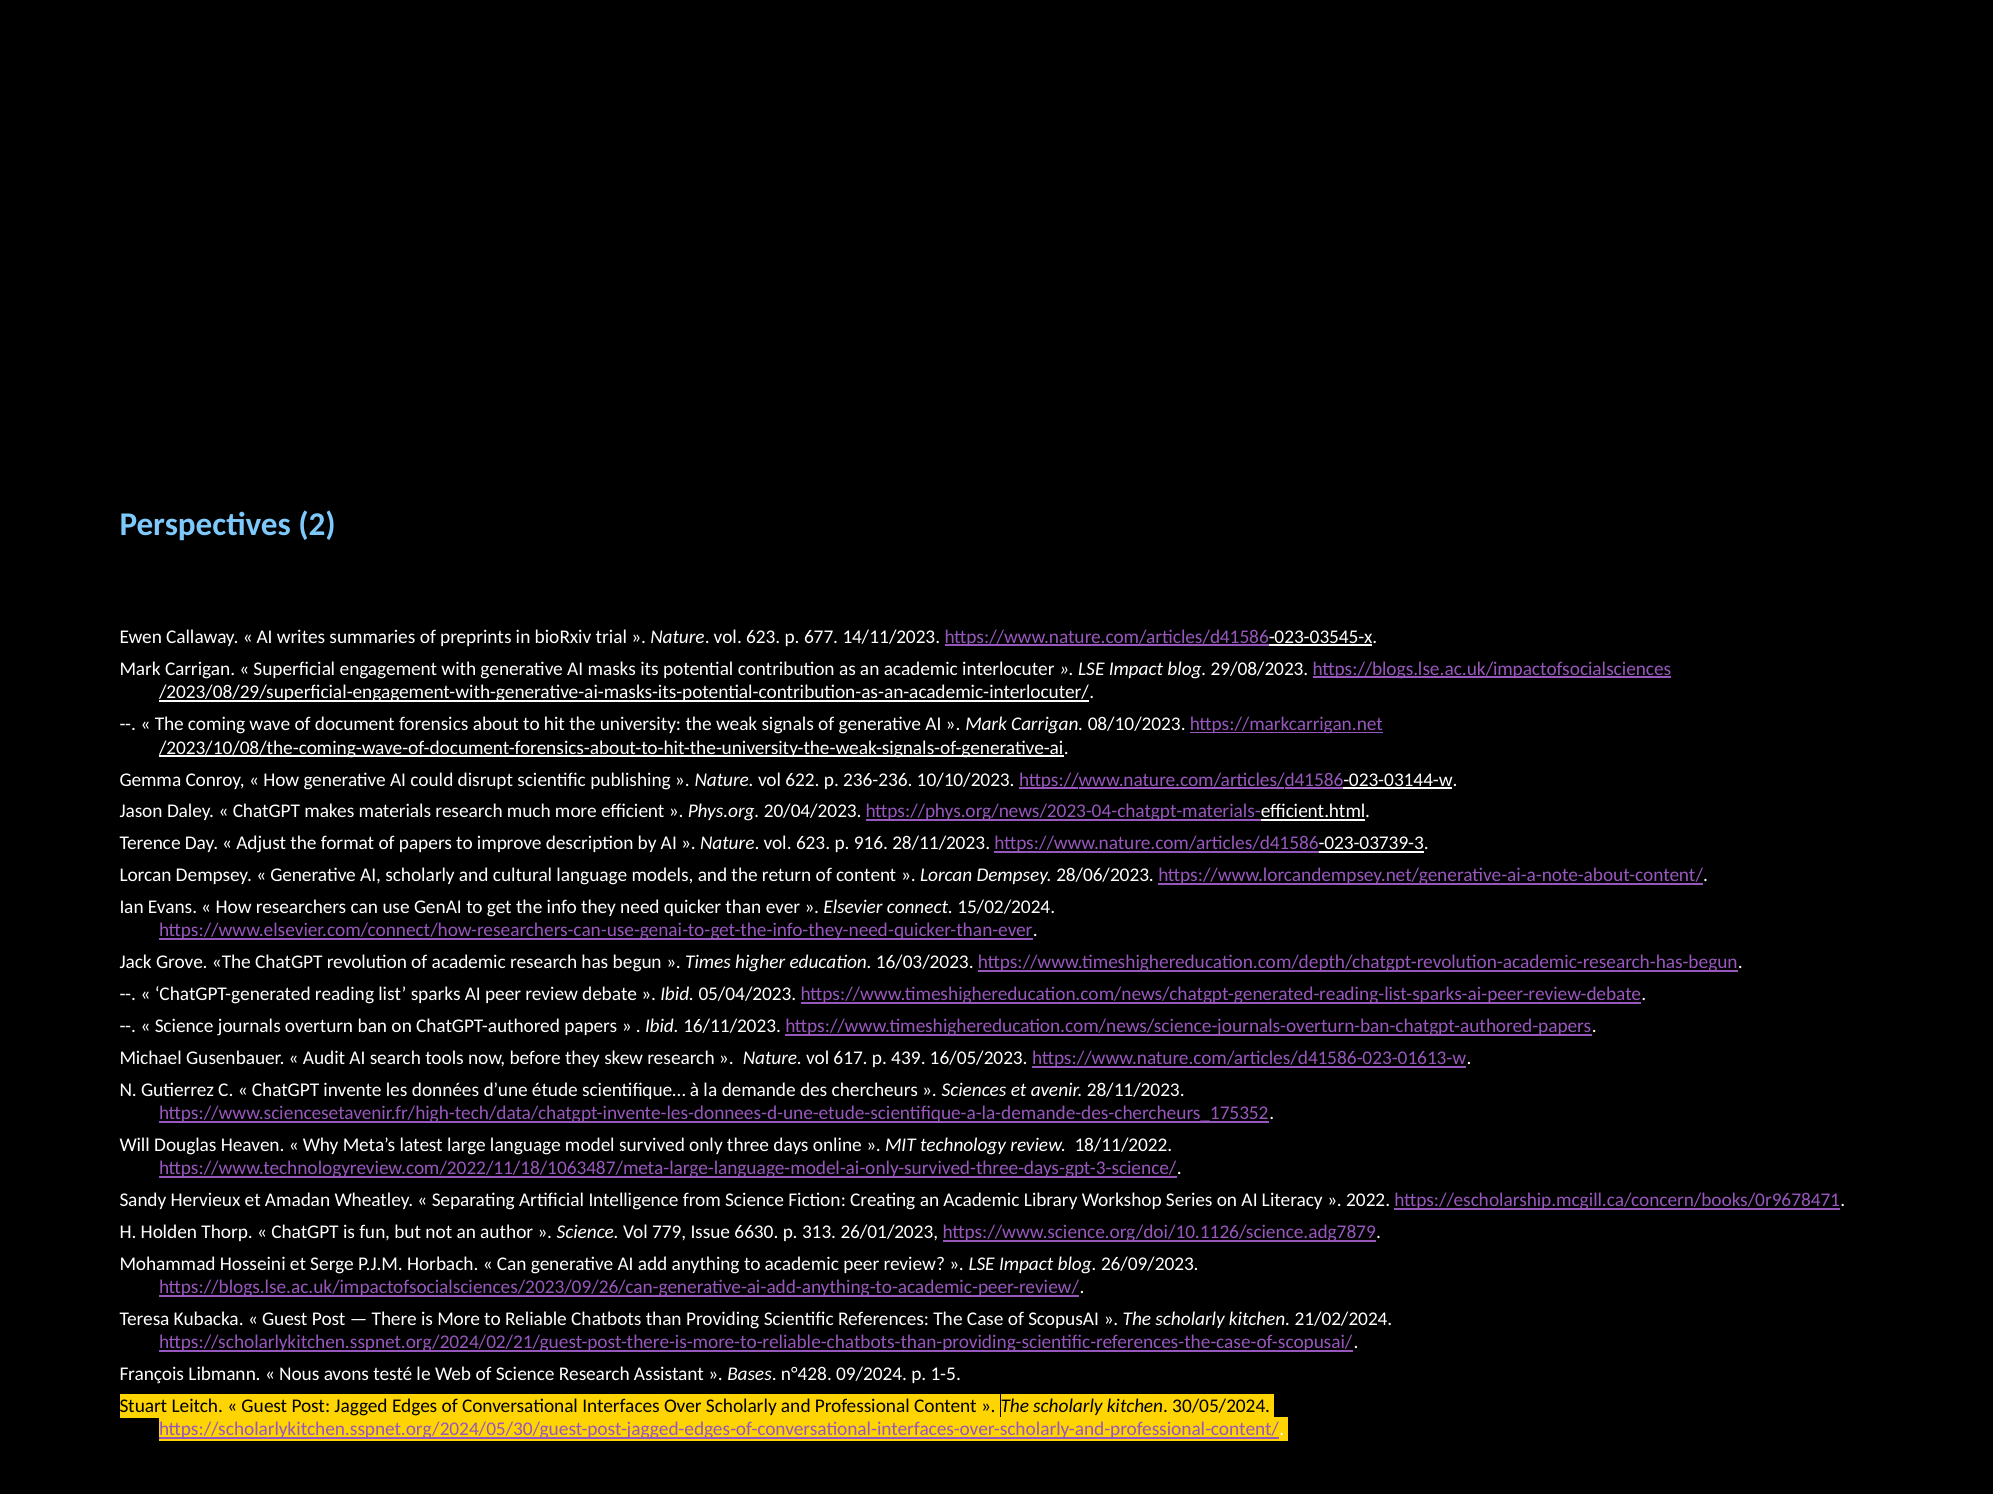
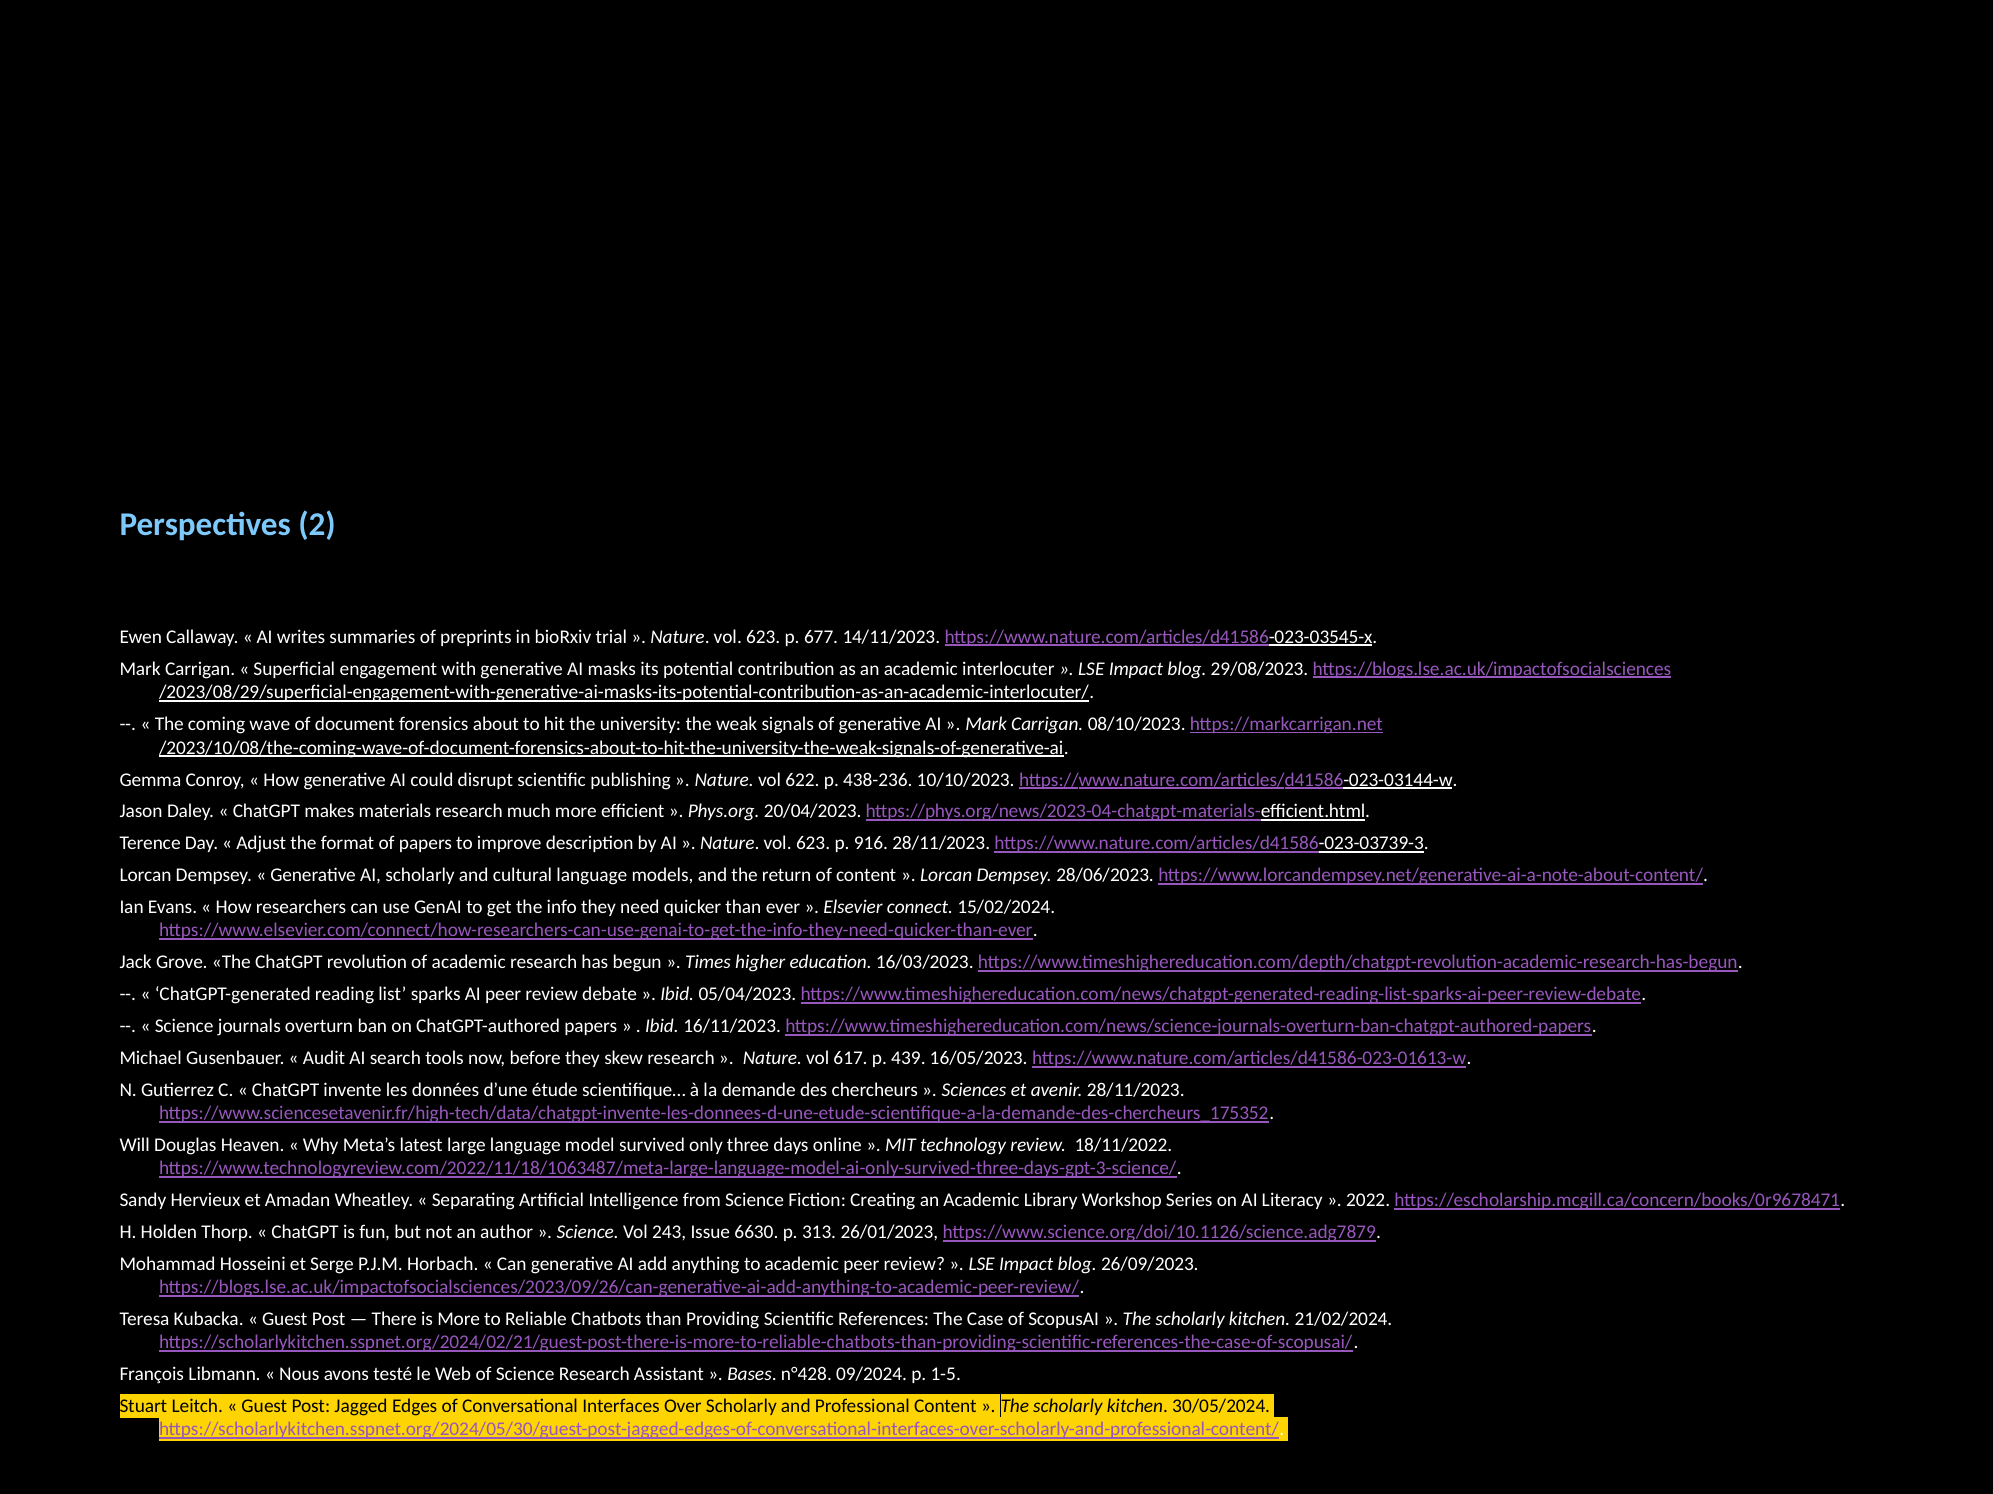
236-236: 236-236 -> 438-236 (878, 780)
779: 779 -> 243 (669, 1233)
